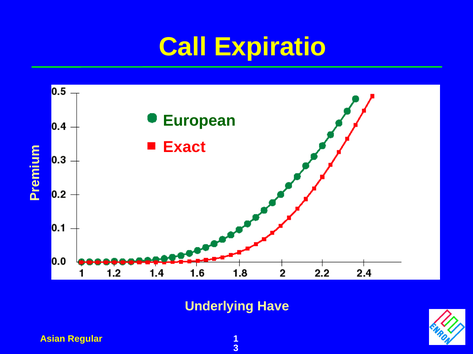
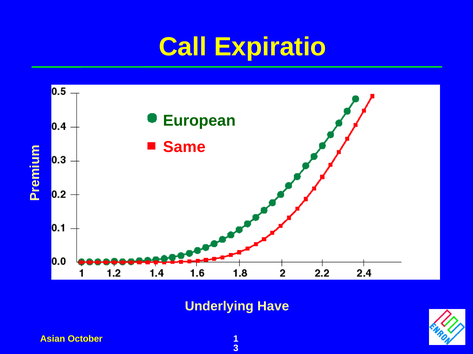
Exact: Exact -> Same (184, 147)
Regular: Regular -> October (85, 340)
